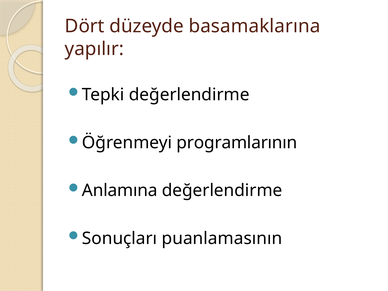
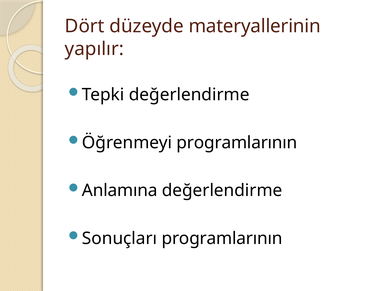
basamaklarına: basamaklarına -> materyallerinin (255, 26)
Sonuçları puanlamasının: puanlamasının -> programlarının (222, 238)
